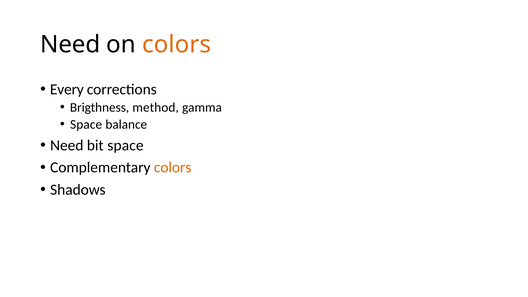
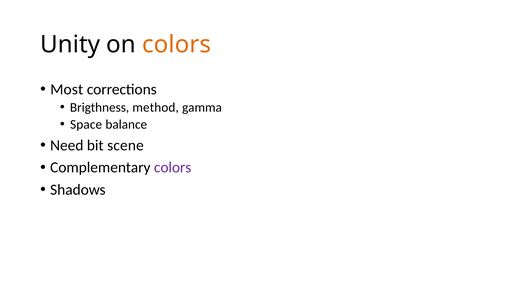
Need: Need -> Unity (70, 44)
Every: Every -> Most (67, 89)
bit space: space -> scene (125, 145)
colors colour: orange -> purple (173, 168)
